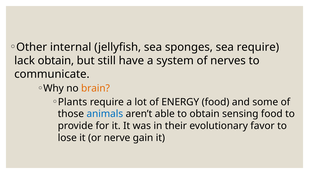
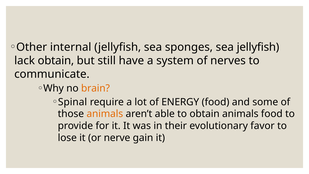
sea require: require -> jellyfish (258, 47)
Plants: Plants -> Spinal (73, 102)
animals colour: blue -> orange (105, 114)
obtain sensing: sensing -> animals (240, 114)
